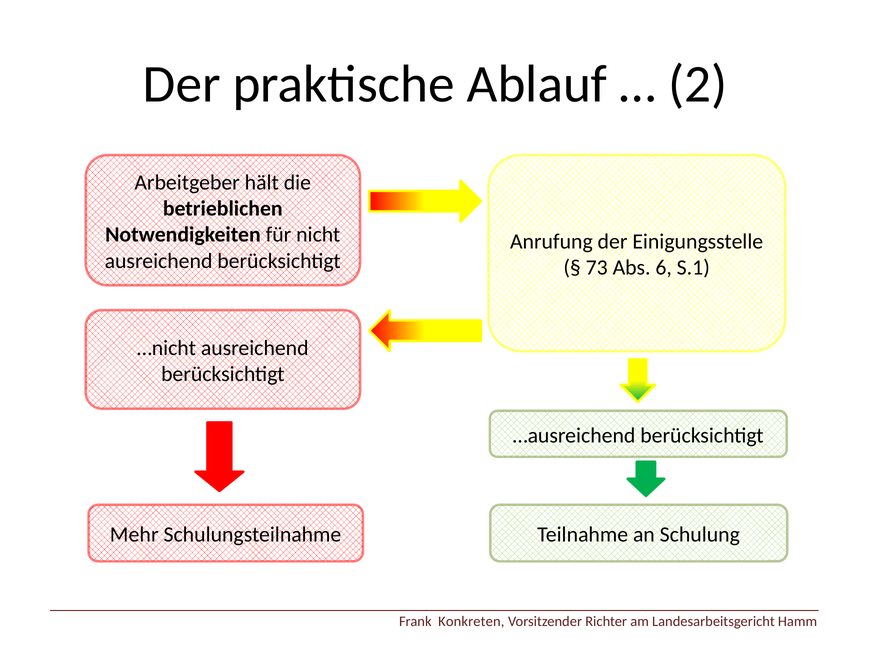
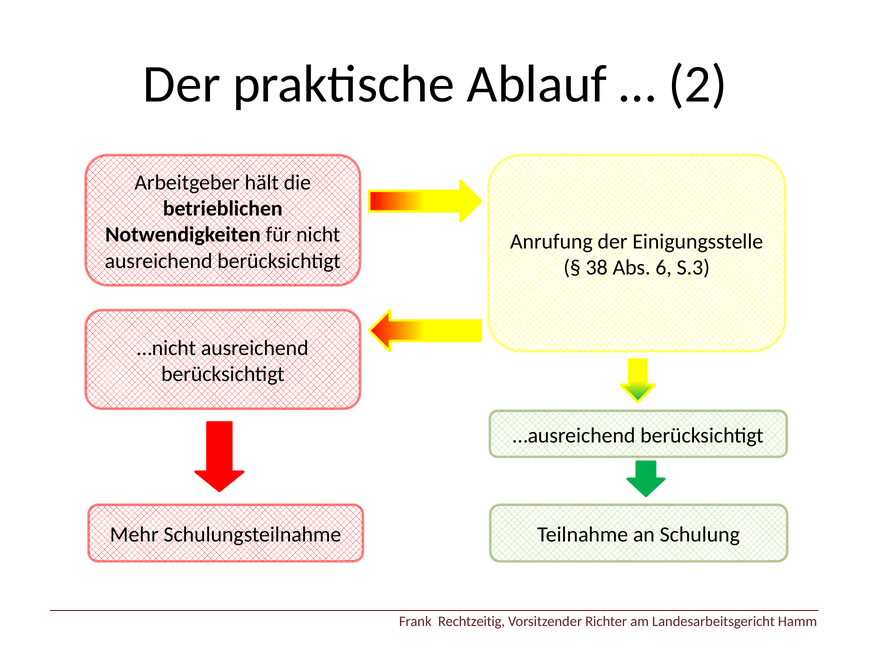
73: 73 -> 38 (597, 268)
S.1: S.1 -> S.3 (693, 268)
Konkreten: Konkreten -> Rechtzeitig (471, 622)
